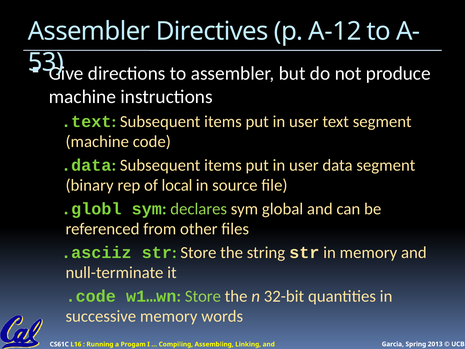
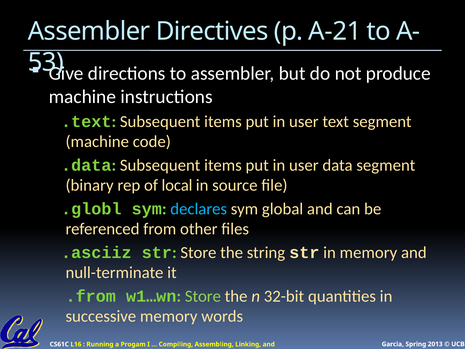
A-12: A-12 -> A-21 (335, 31)
declares colour: light green -> light blue (199, 209)
.code: .code -> .from (91, 296)
